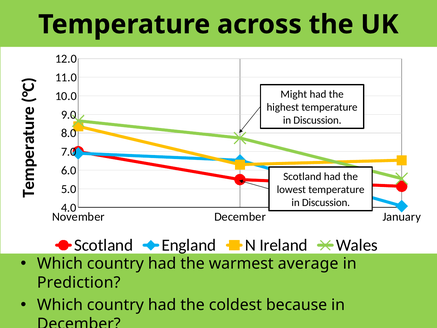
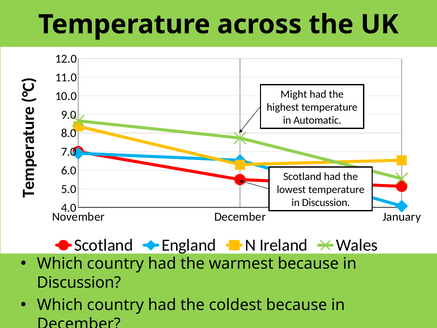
Discussion: Discussion -> Automatic (317, 120)
warmest average: average -> because (308, 264)
Prediction: Prediction -> Discussion (79, 282)
